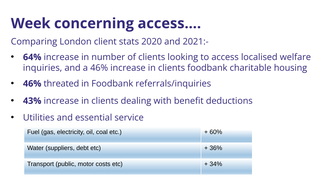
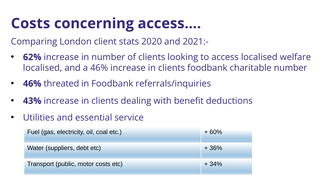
Week: Week -> Costs (31, 24)
64%: 64% -> 62% (32, 57)
inquiries: inquiries -> localised (43, 68)
charitable housing: housing -> number (291, 68)
